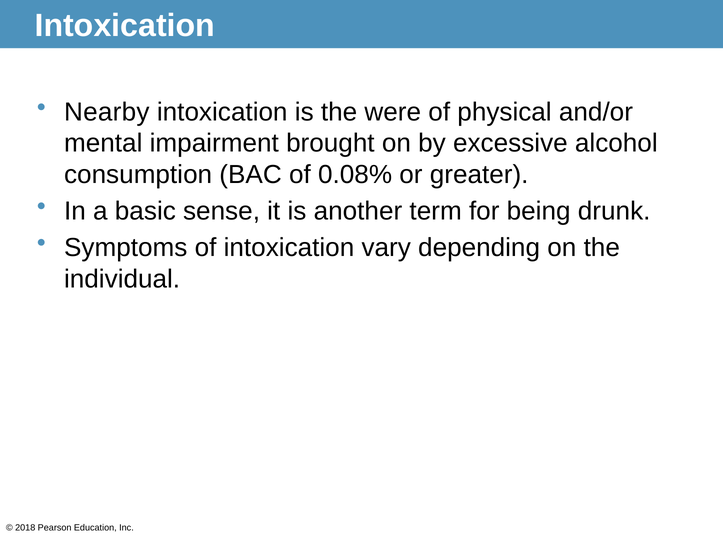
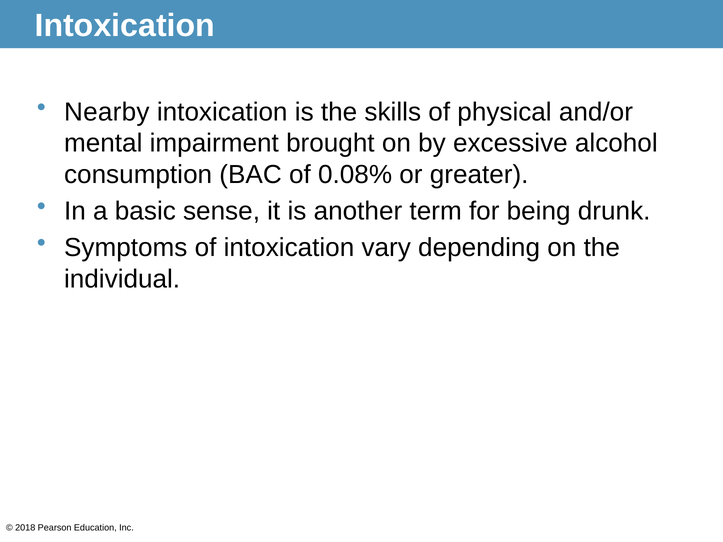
were: were -> skills (393, 112)
